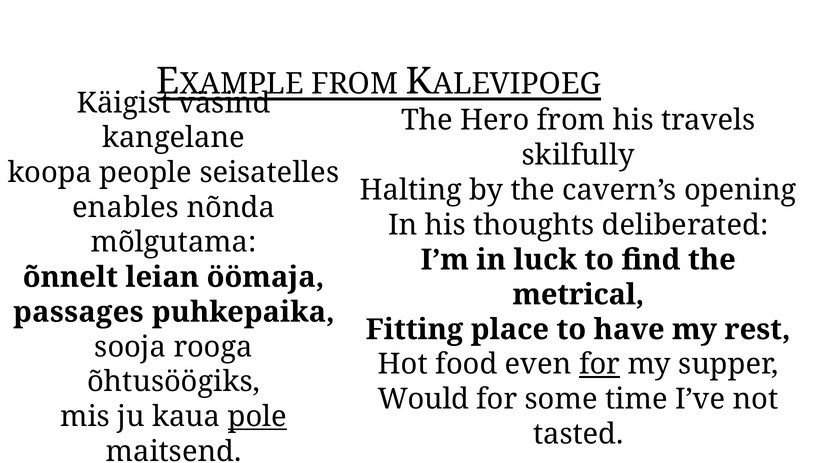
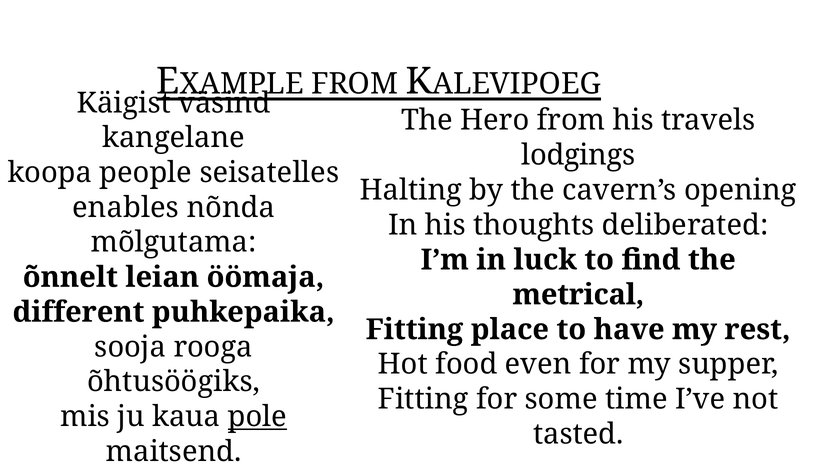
skilfully: skilfully -> lodgings (578, 155)
passages: passages -> different (78, 312)
for underline: present -> none (600, 365)
Would: Would -> Fitting (423, 400)
